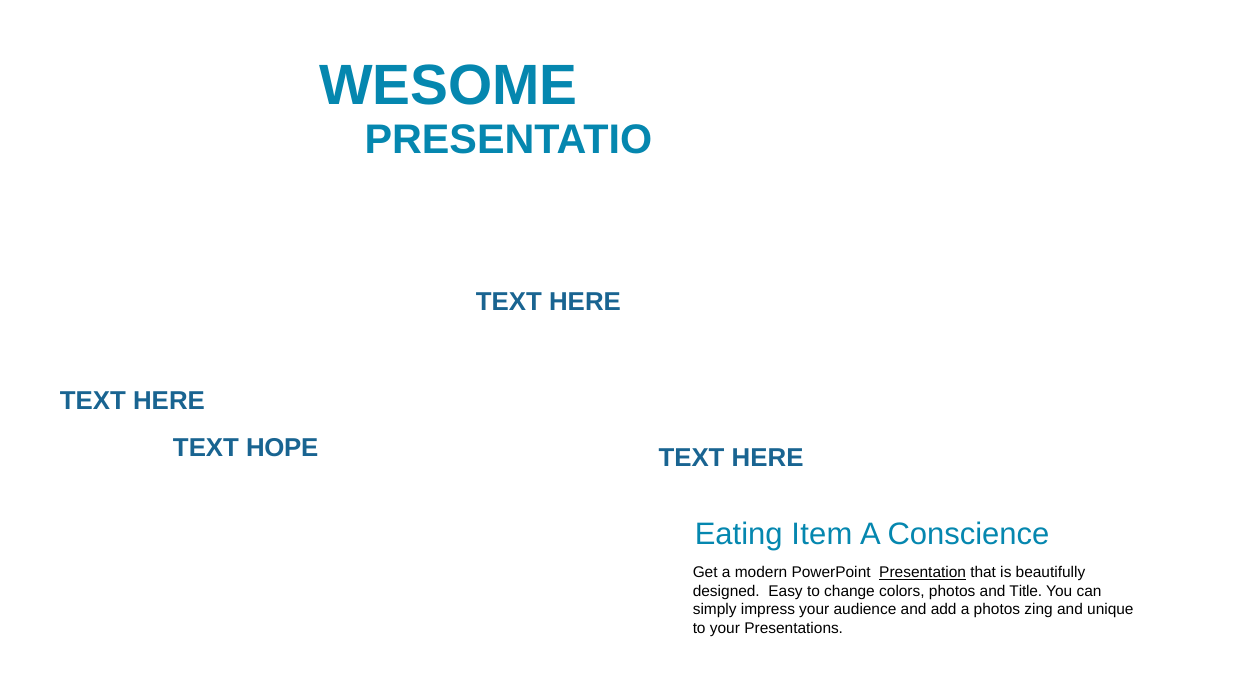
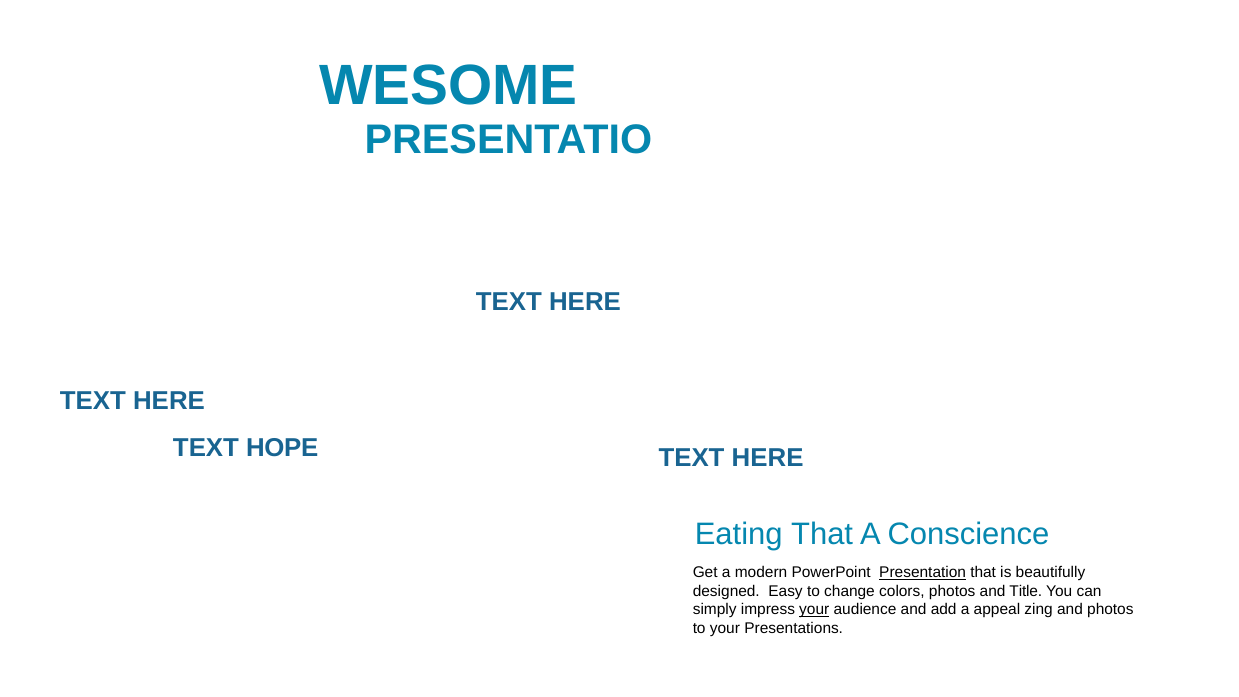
Eating Item: Item -> That (822, 534)
your underline: none -> present (814, 610)
a photos: photos -> appeal (997, 610)
and unique: unique -> photos (1110, 610)
